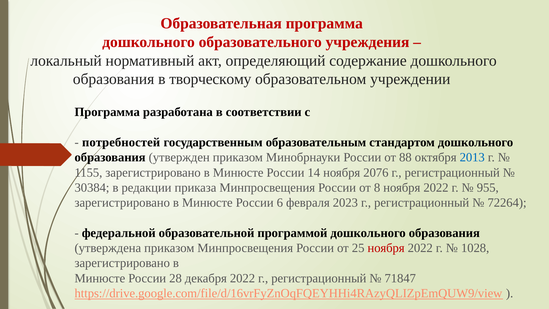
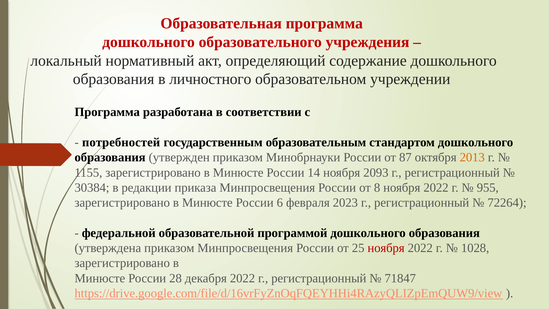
творческому: творческому -> личностного (210, 79)
88: 88 -> 87 (405, 157)
2013 colour: blue -> orange (472, 157)
2076: 2076 -> 2093 (376, 172)
